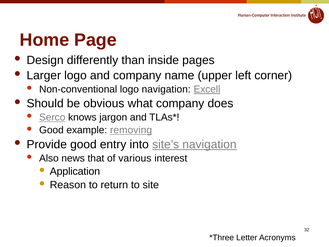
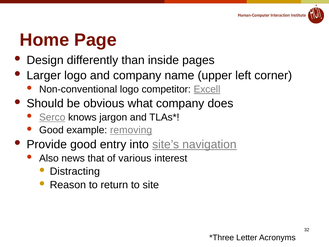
logo navigation: navigation -> competitor (166, 89)
Application: Application -> Distracting (75, 171)
